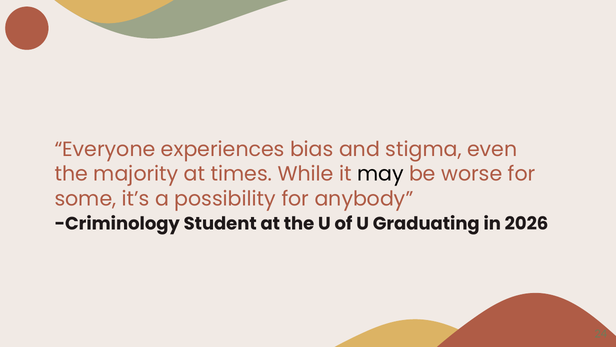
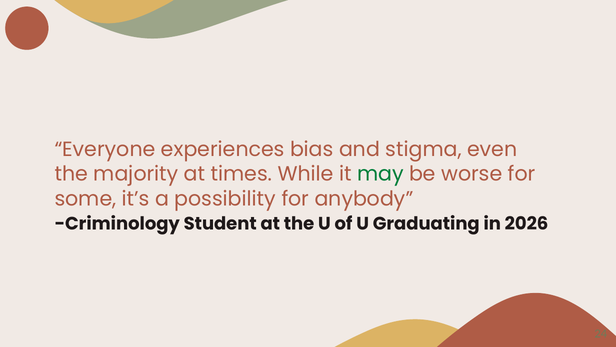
may colour: black -> green (380, 174)
